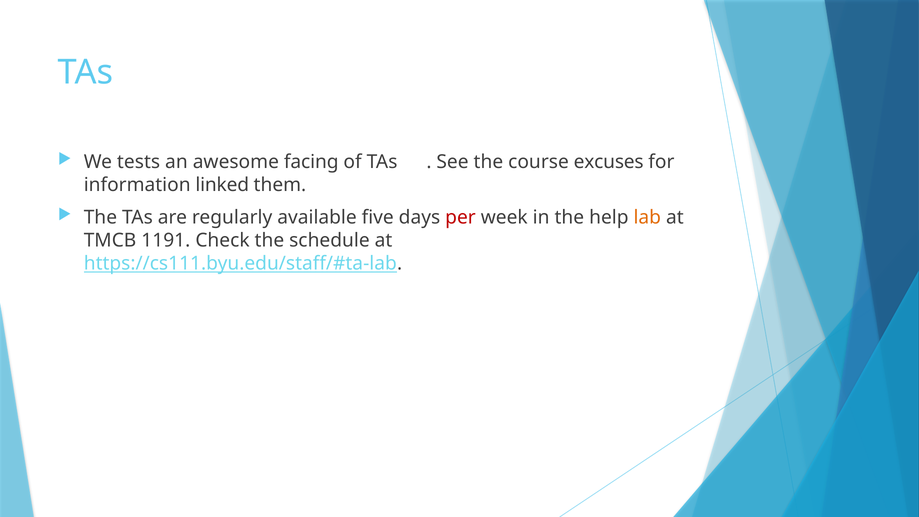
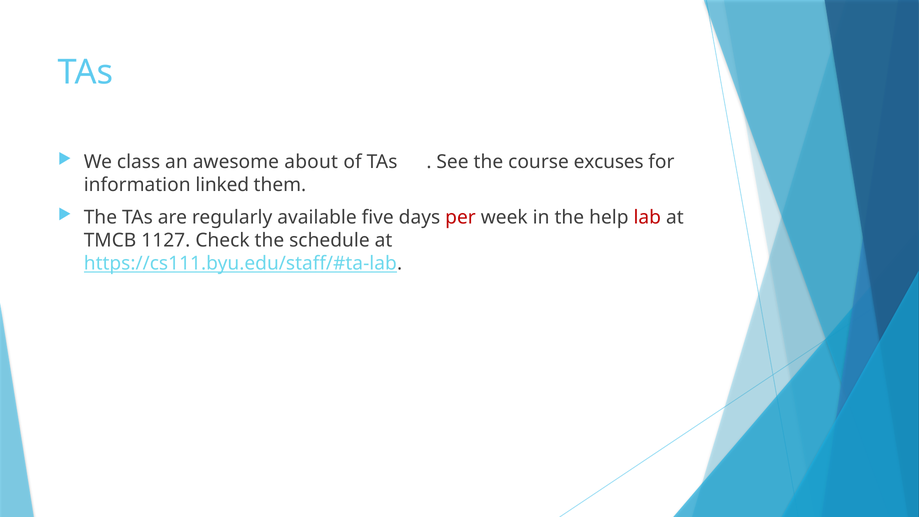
tests: tests -> class (139, 162)
facing: facing -> about (311, 162)
lab colour: orange -> red (647, 217)
1191: 1191 -> 1127 (166, 240)
